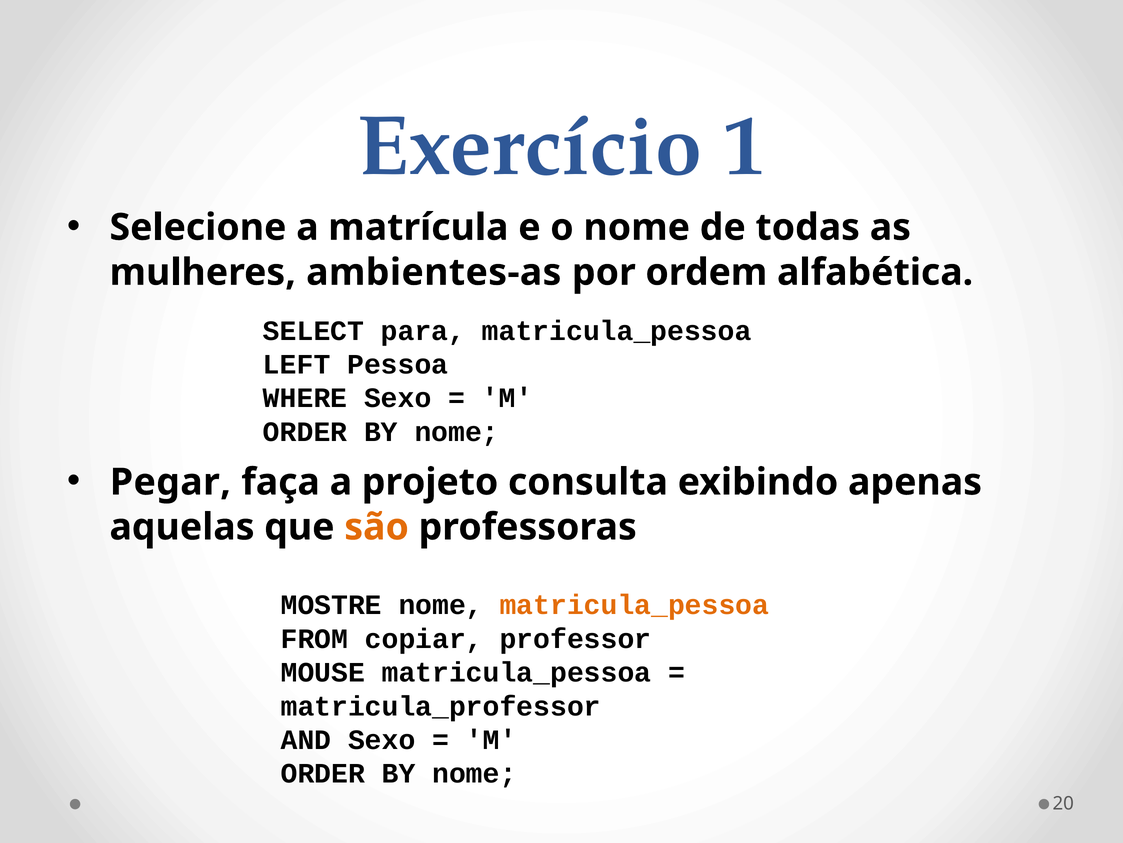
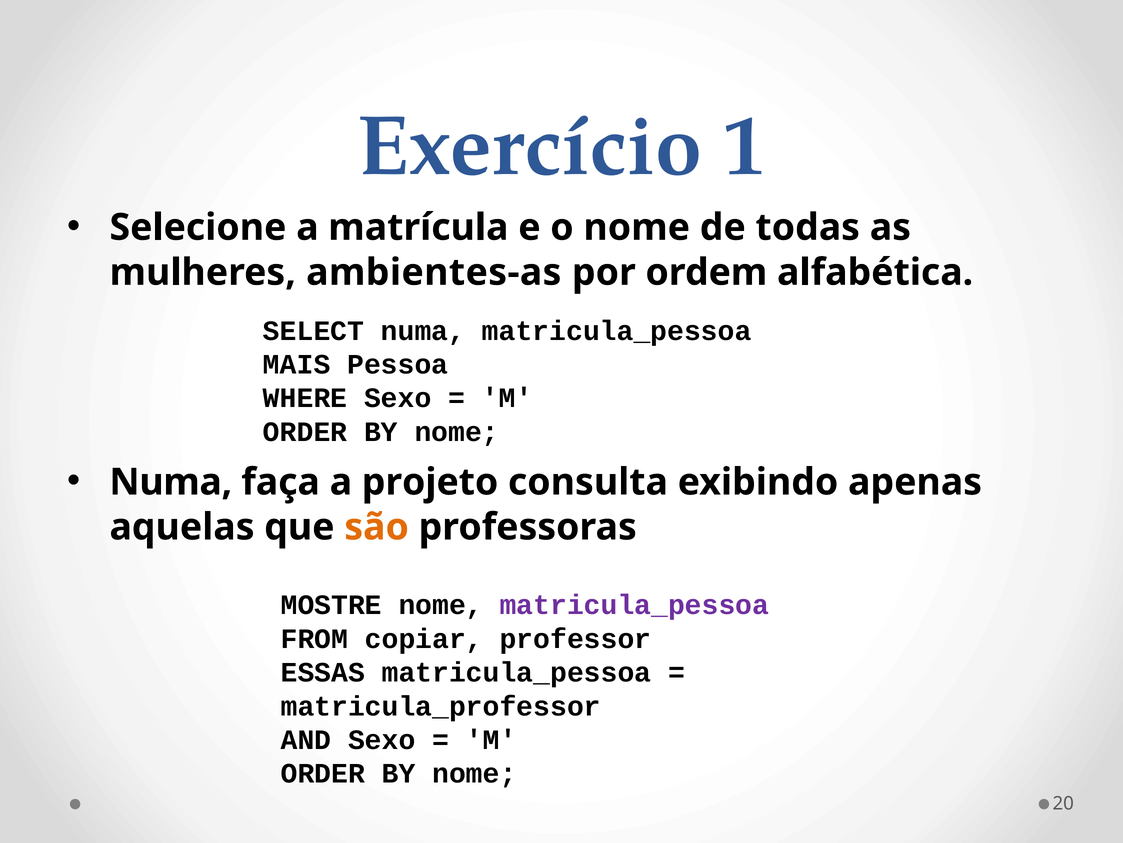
SELECT para: para -> numa (423, 330)
LEFT: LEFT -> MAIS (297, 364)
Pegar: Pegar -> Numa (171, 482)
matricula_pessoa colour: orange -> purple (634, 605)
MOUSE: MOUSE -> ESSAS (323, 672)
